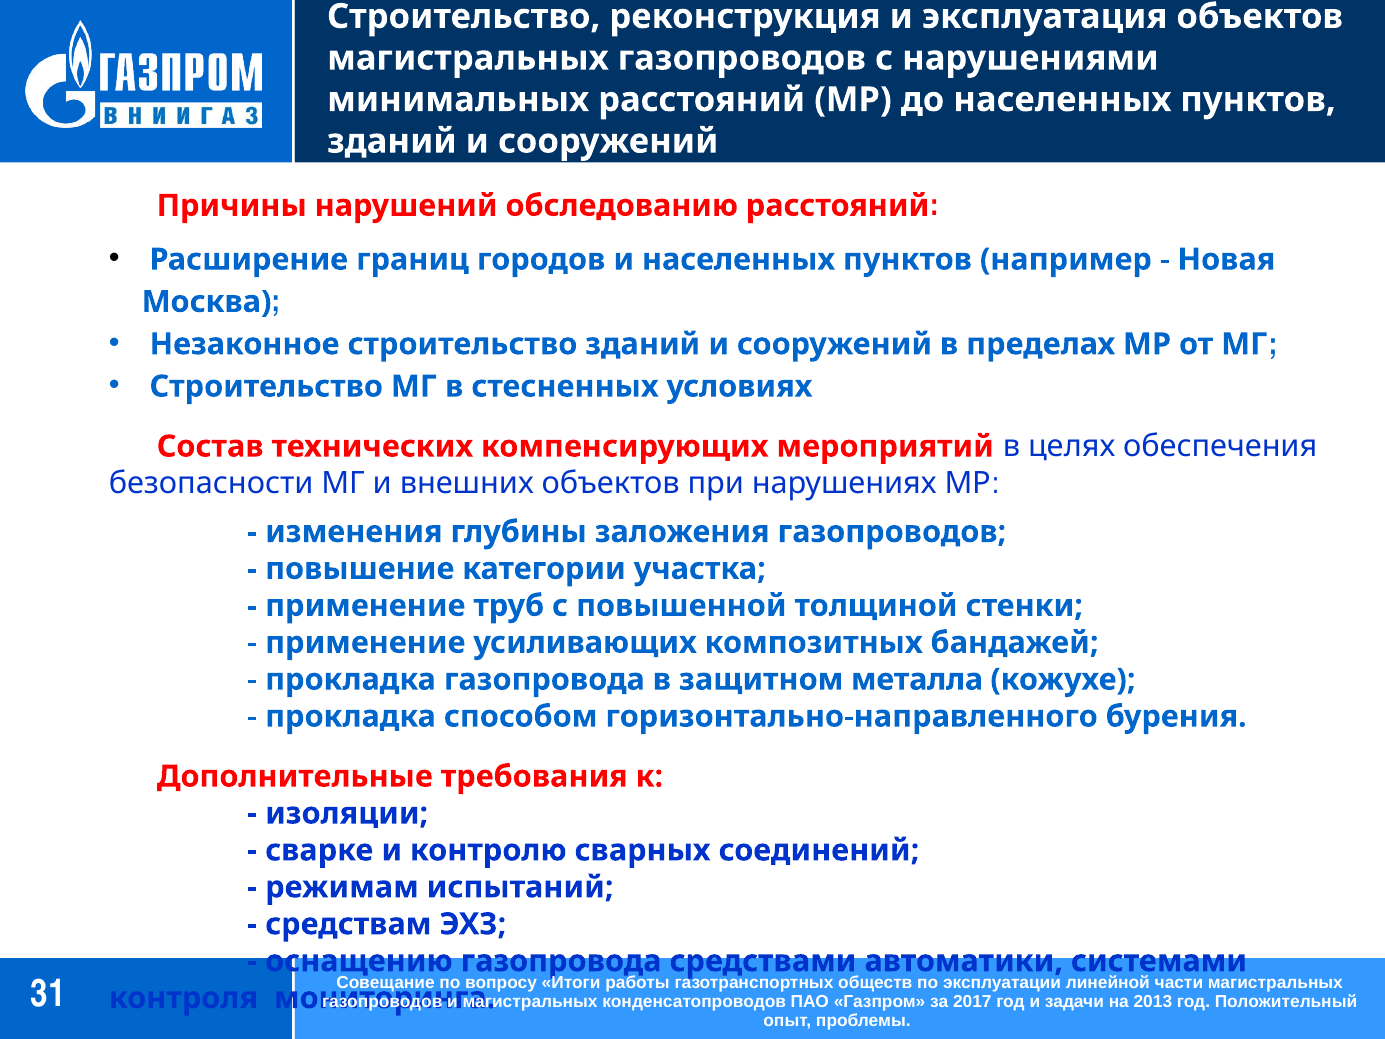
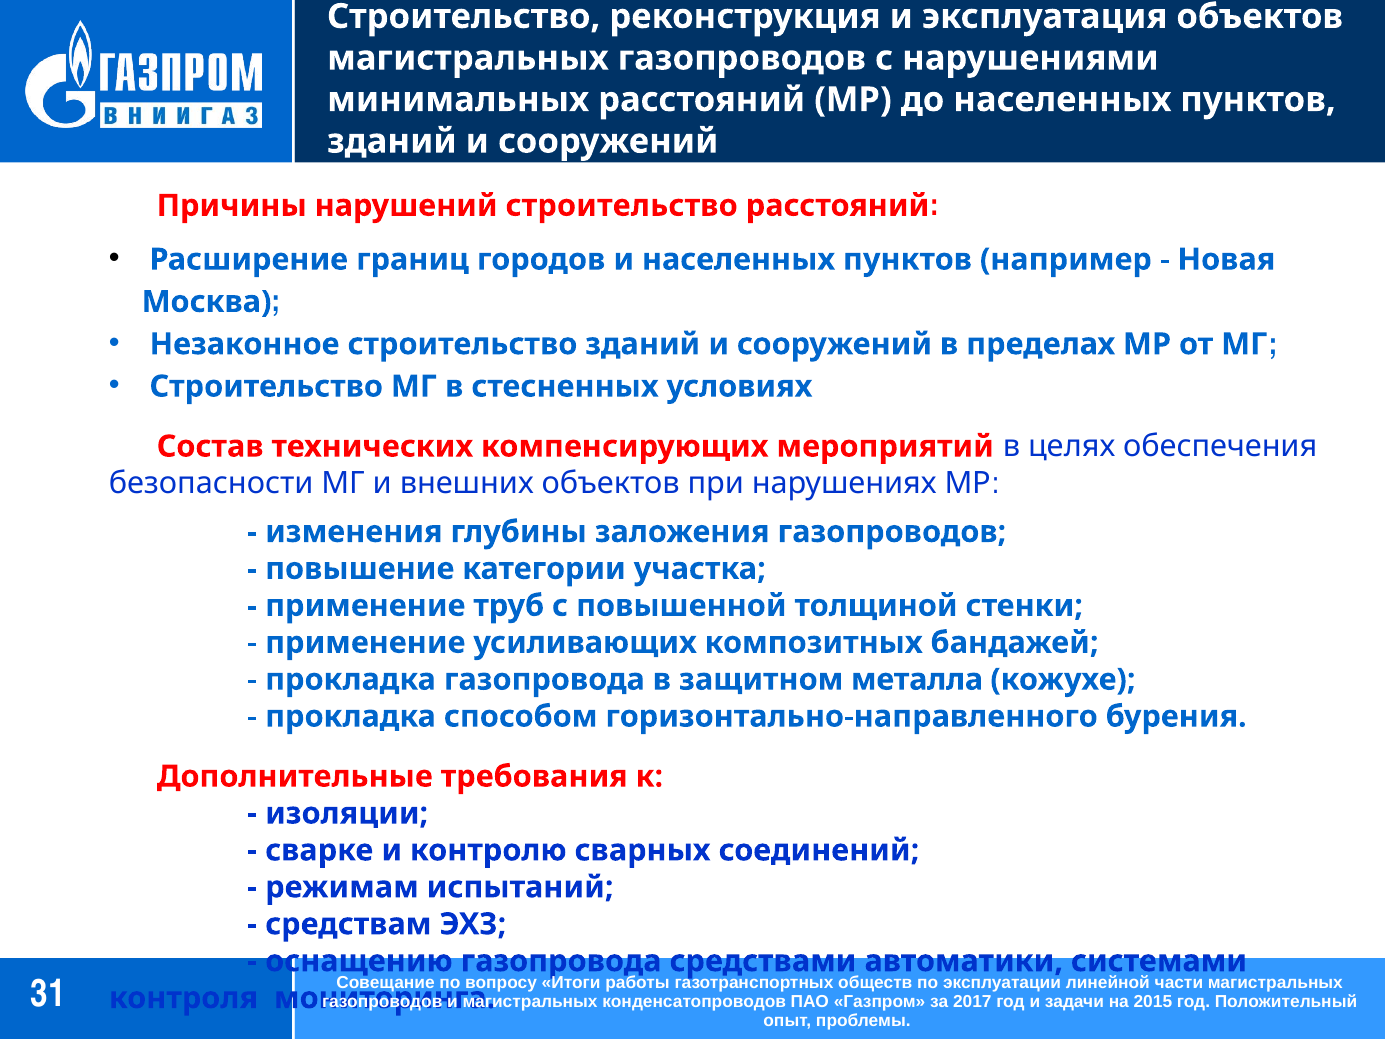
нарушений обследованию: обследованию -> строительство (622, 206)
2013: 2013 -> 2015 (1153, 1002)
